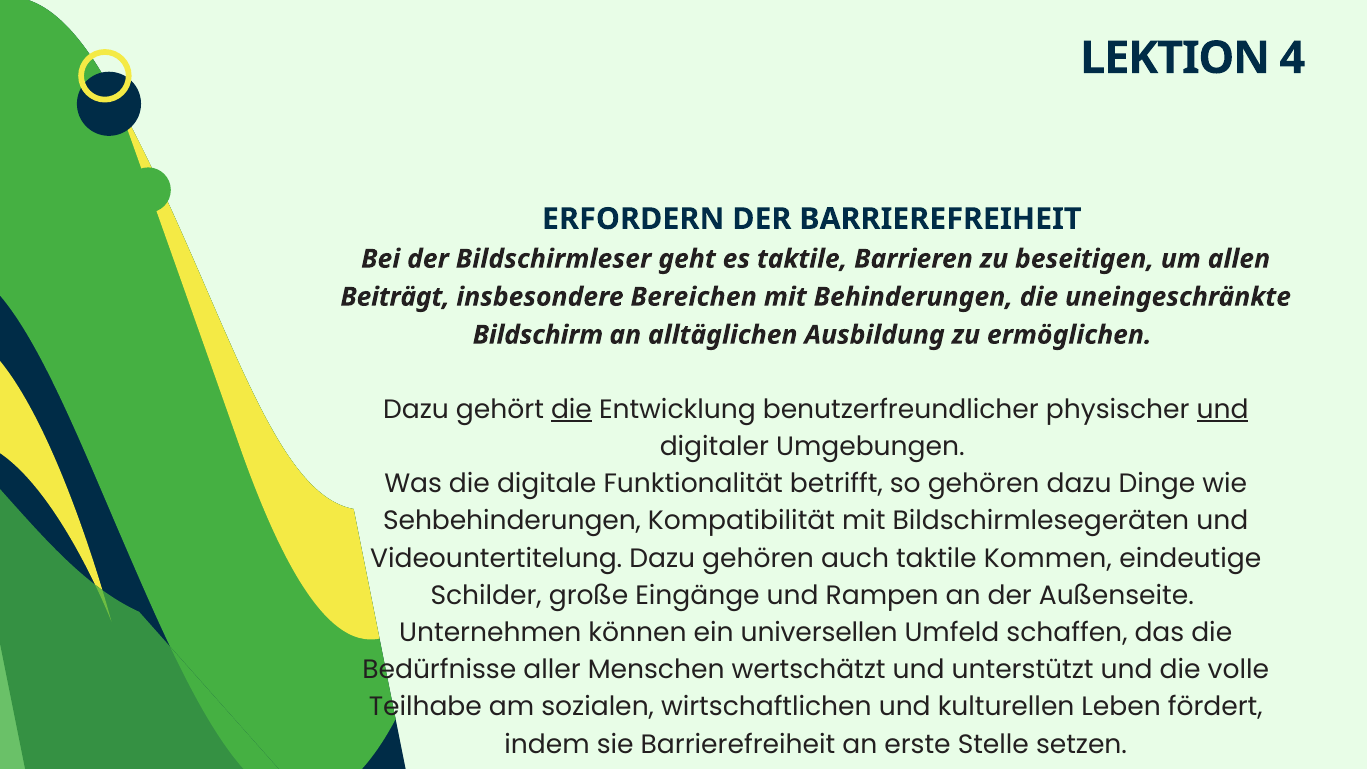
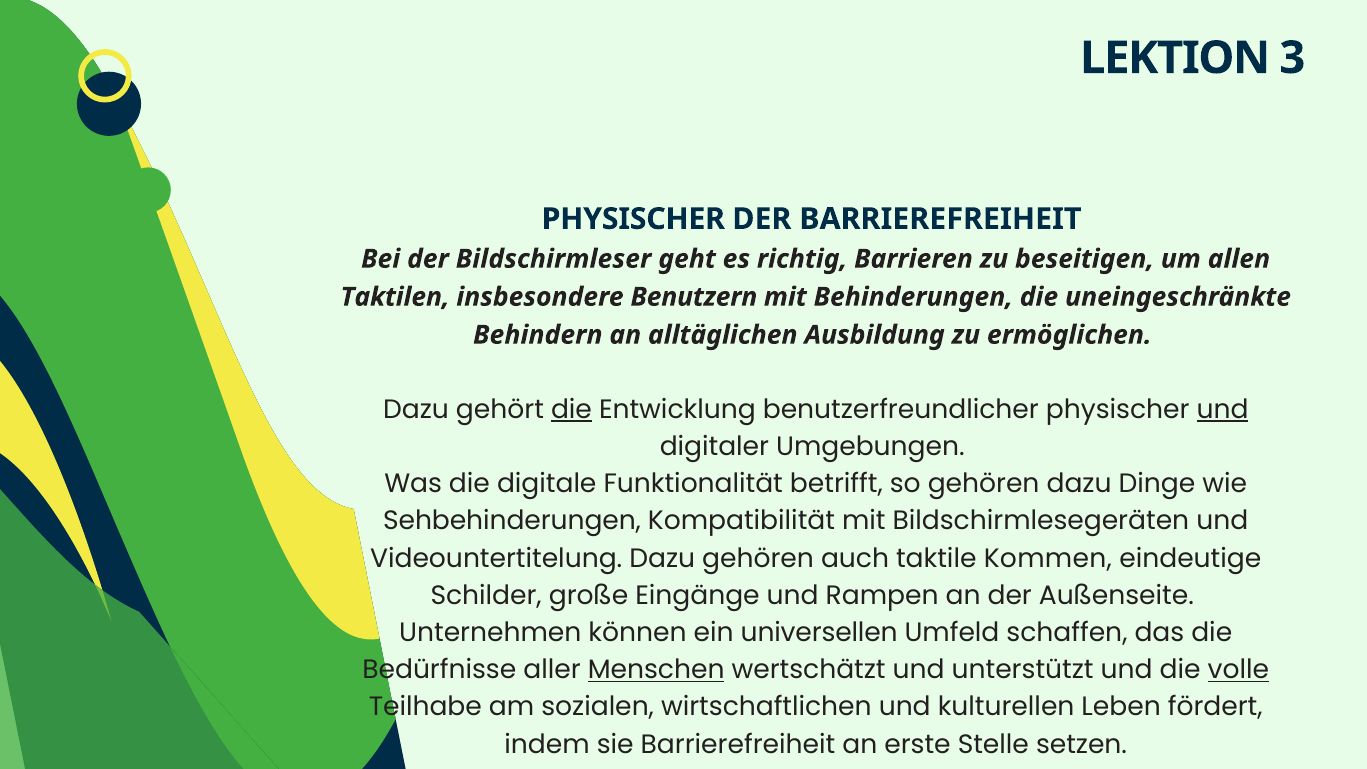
4: 4 -> 3 (1292, 58)
ERFORDERN: ERFORDERN -> PHYSISCHER (633, 219)
es taktile: taktile -> richtig (802, 259)
Beiträgt: Beiträgt -> Taktilen (395, 297)
Bereichen: Bereichen -> Benutzern (694, 297)
Bildschirm: Bildschirm -> Behindern (538, 335)
Menschen underline: none -> present (656, 670)
volle underline: none -> present (1238, 670)
